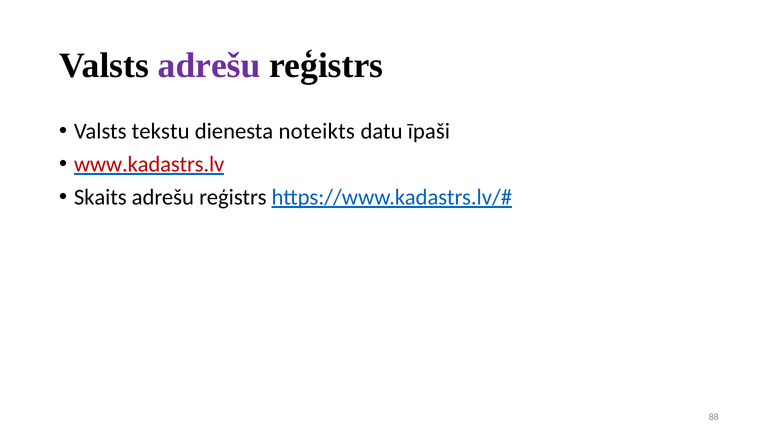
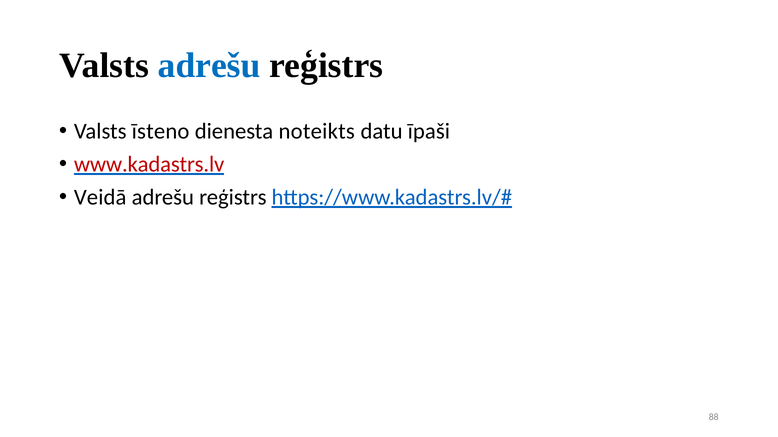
adrešu colour: purple -> blue (209, 65)
tekstu: tekstu -> īsteno (161, 132)
Skaits: Skaits -> Veidā (100, 198)
